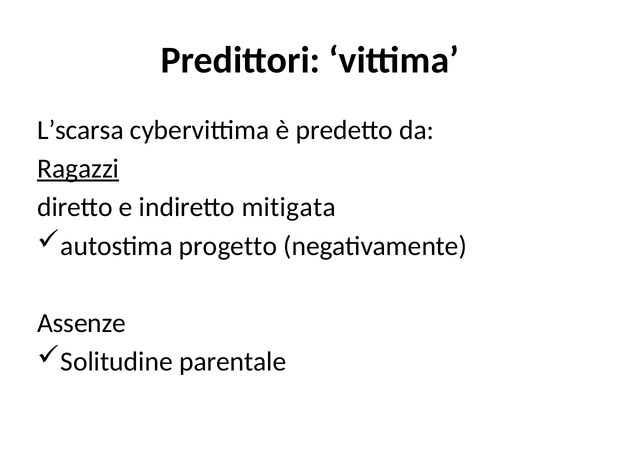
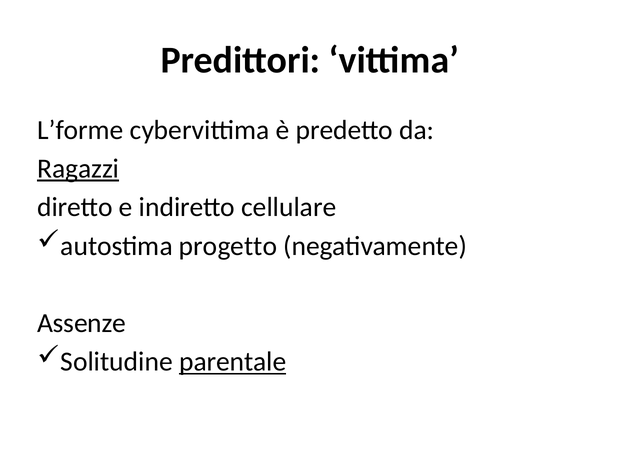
L’scarsa: L’scarsa -> L’forme (80, 130)
mitigata: mitigata -> cellulare (289, 207)
parentale underline: none -> present (233, 362)
